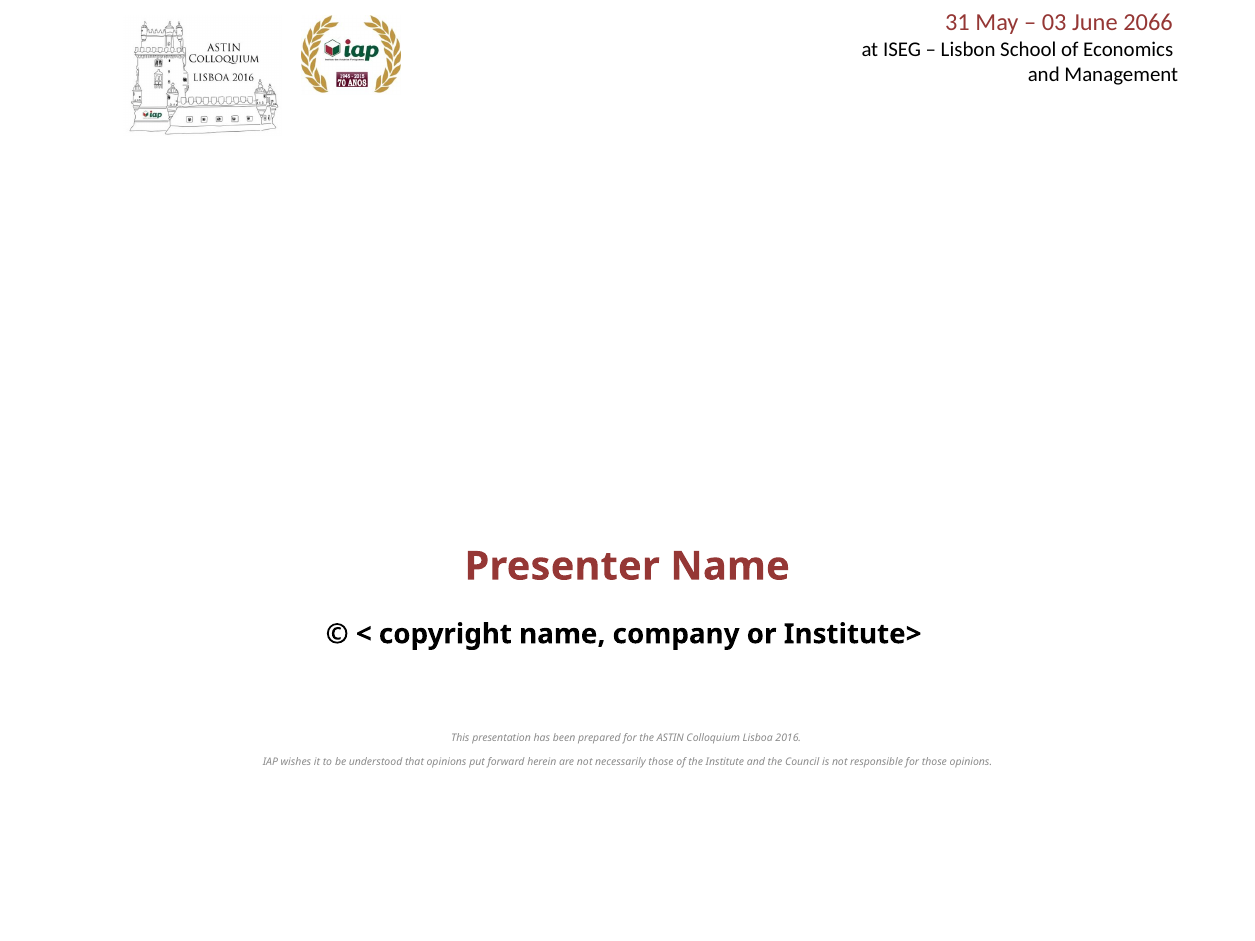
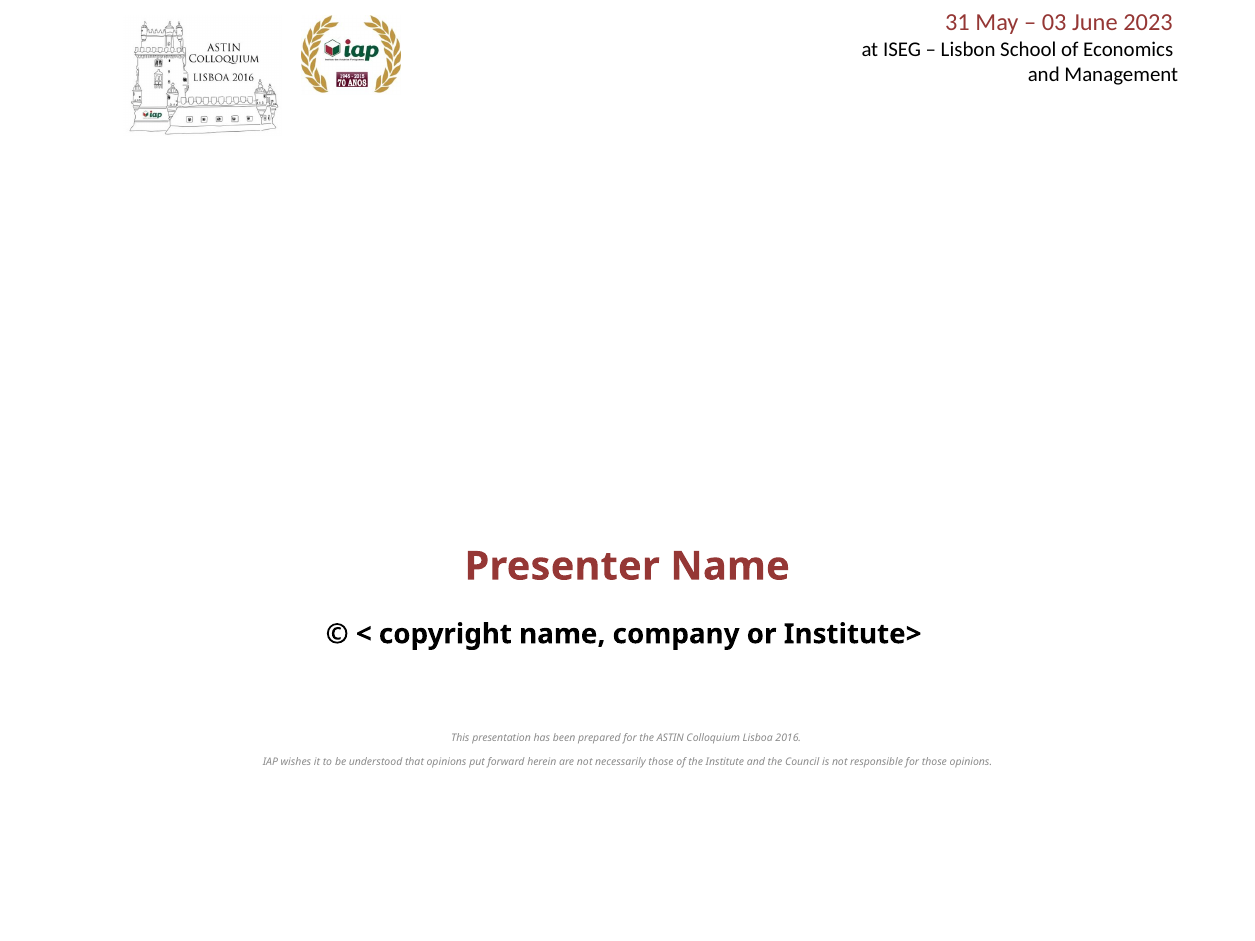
2066: 2066 -> 2023 (1148, 23)
